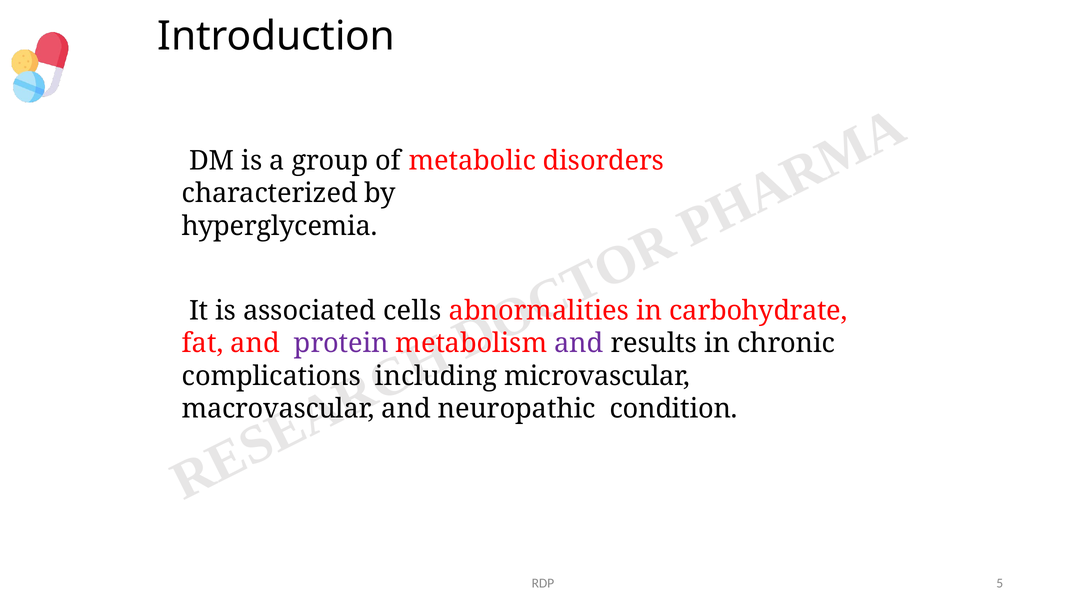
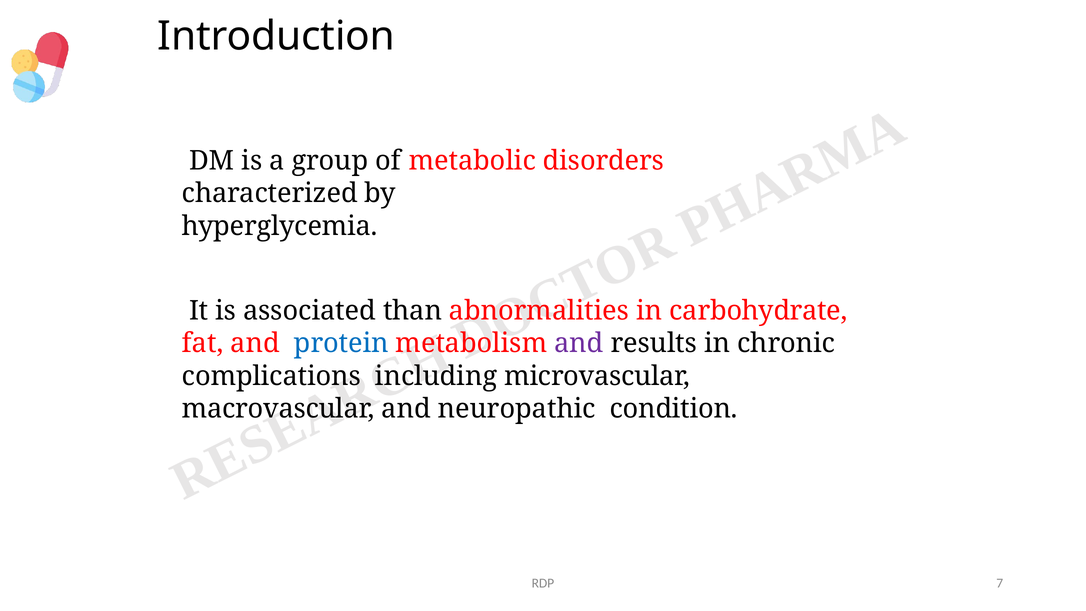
cells: cells -> than (413, 311)
protein colour: purple -> blue (341, 343)
5: 5 -> 7 (1000, 583)
